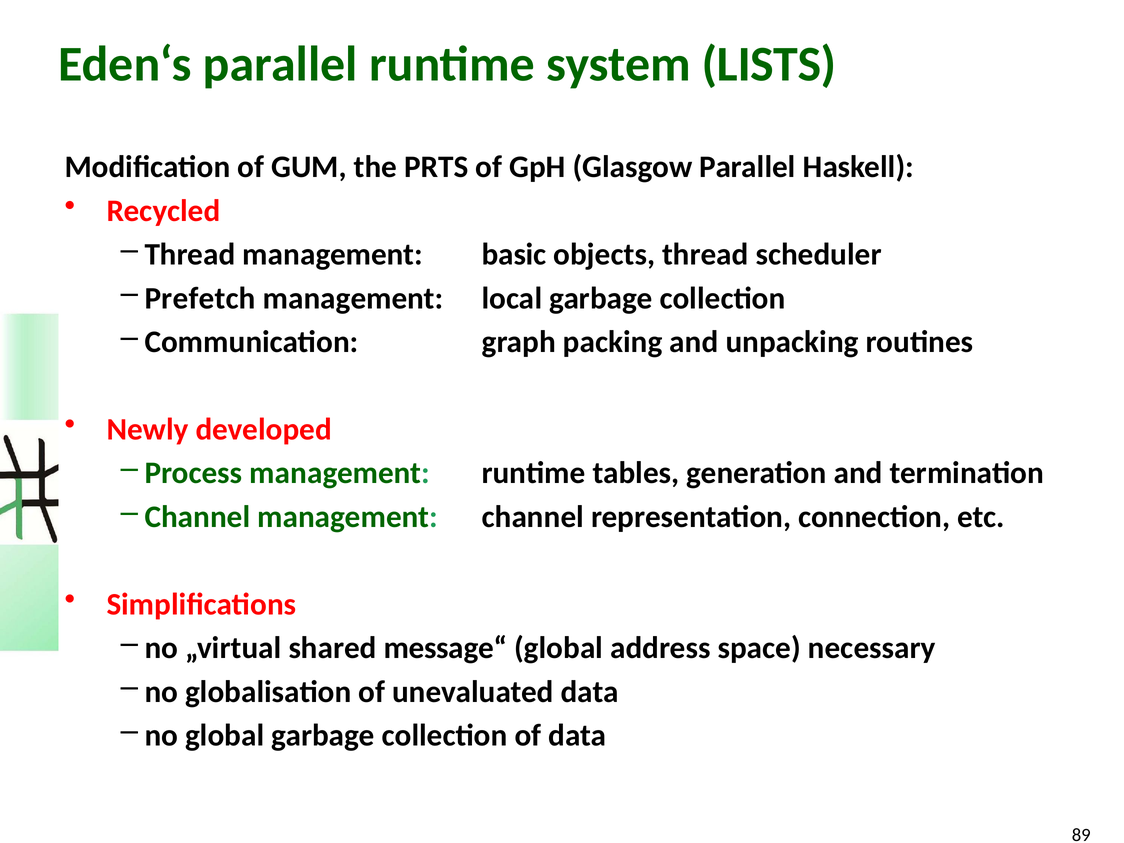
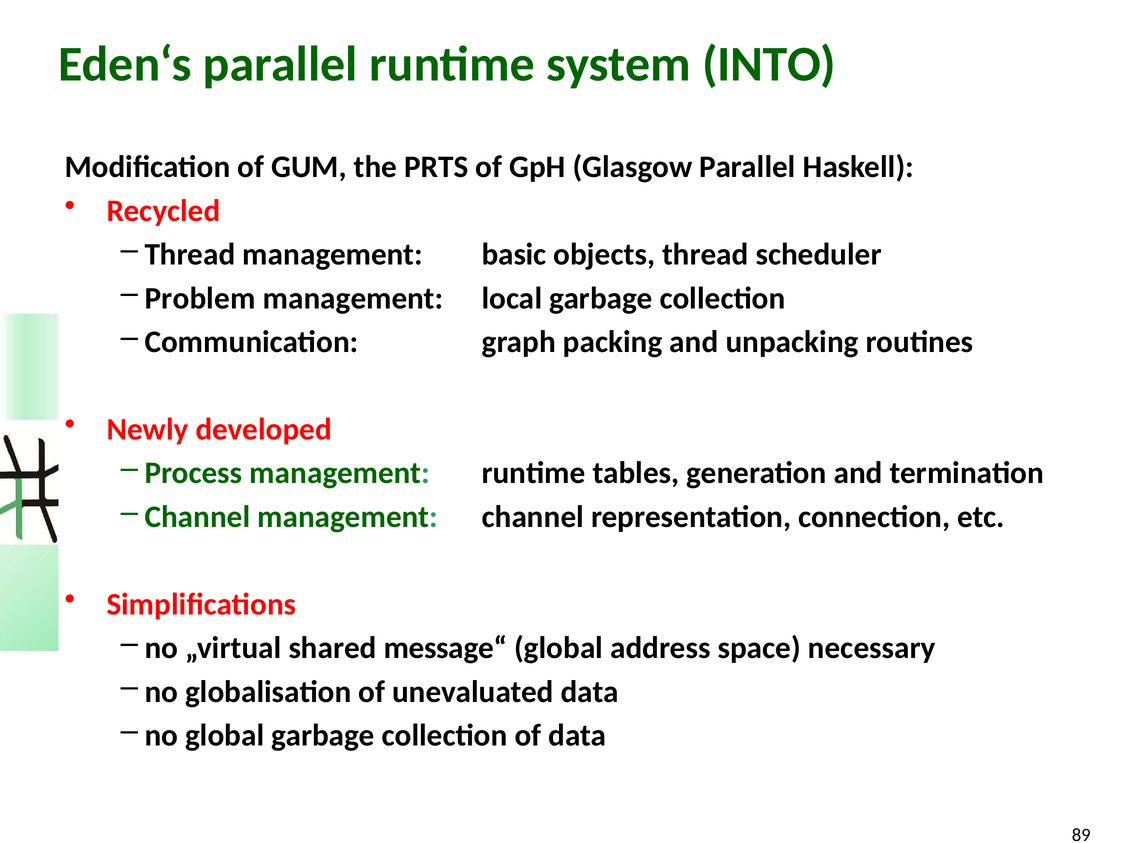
LISTS: LISTS -> INTO (769, 64)
Prefetch: Prefetch -> Problem (200, 298)
